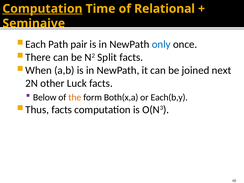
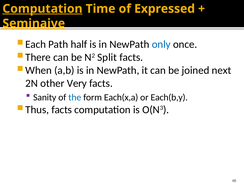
Relational: Relational -> Expressed (165, 9)
Seminaive underline: none -> present (34, 23)
pair: pair -> half (79, 44)
Luck: Luck -> Very (77, 83)
Below: Below -> Sanity (45, 97)
the colour: orange -> blue (75, 97)
Both(x,a: Both(x,a -> Each(x,a (121, 97)
